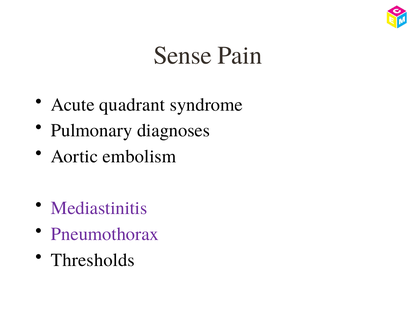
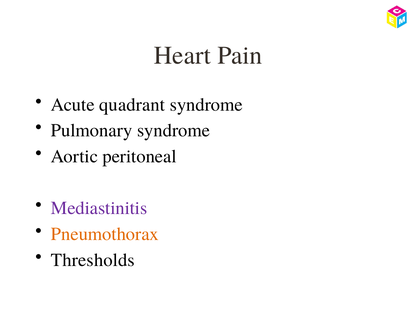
Sense: Sense -> Heart (182, 56)
Pulmonary diagnoses: diagnoses -> syndrome (174, 130)
embolism: embolism -> peritoneal (140, 156)
Pneumothorax colour: purple -> orange (105, 234)
